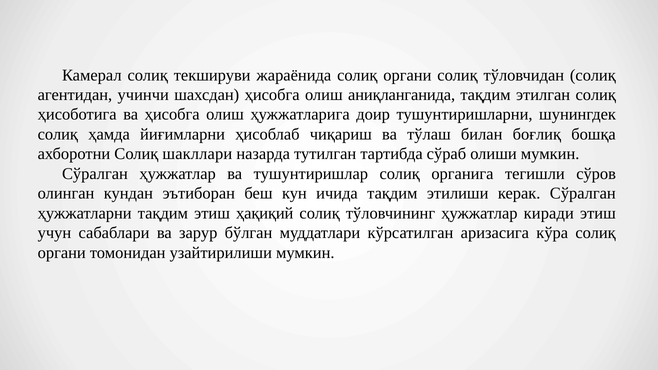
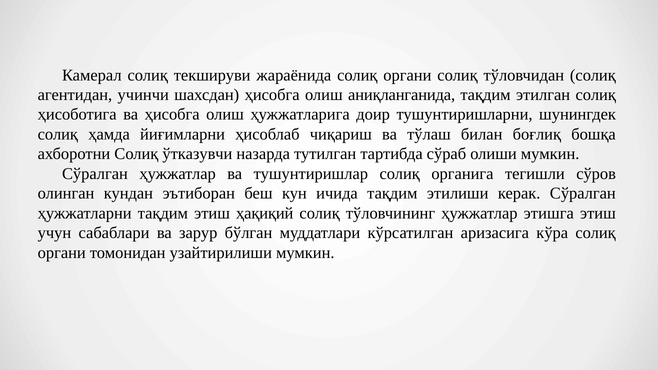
шакллари: шакллари -> ўтказувчи (197, 154)
киради: киради -> этишга (549, 213)
